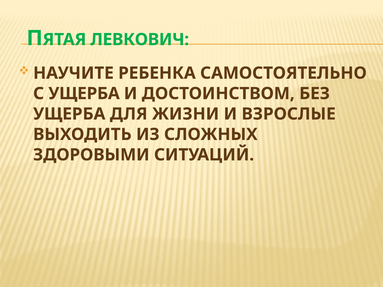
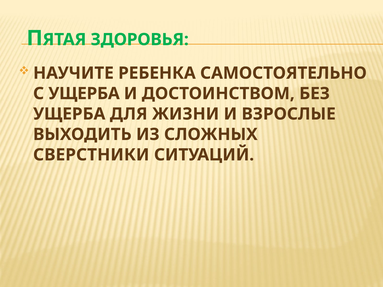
ЛЕВКОВИЧ: ЛЕВКОВИЧ -> ЗДОРОВЬЯ (140, 40)
ЗДОРОВЫМИ: ЗДОРОВЫМИ -> СВЕРСТНИКИ (91, 155)
